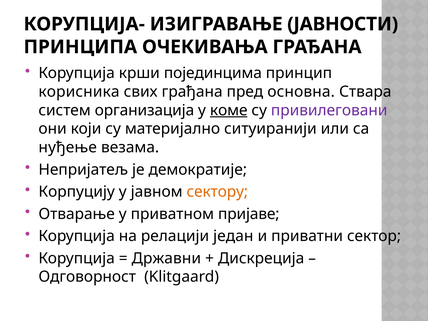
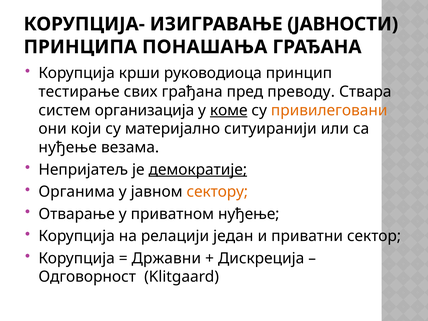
ОЧЕКИВАЊА: ОЧЕКИВАЊА -> ПОНАШАЊА (205, 47)
појединцима: појединцима -> руководиоца (213, 73)
корисника: корисника -> тестирање (79, 92)
основна: основна -> преводу (301, 92)
привилеговани colour: purple -> orange (329, 110)
демократије underline: none -> present (198, 170)
Корпуцију: Корпуцију -> Органима (77, 192)
приватном пријаве: пријаве -> нуђење (249, 214)
